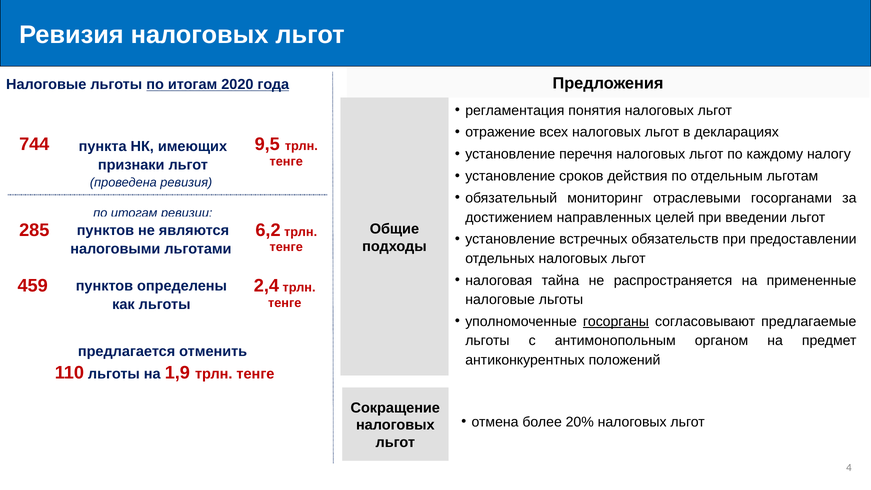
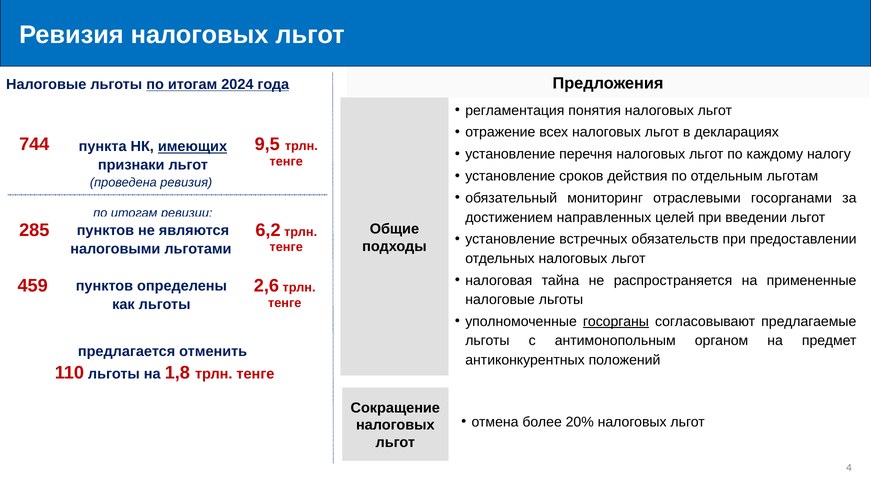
2020: 2020 -> 2024 (237, 84)
имеющих underline: none -> present (192, 147)
2,4: 2,4 -> 2,6 (266, 286)
1,9: 1,9 -> 1,8 (177, 373)
